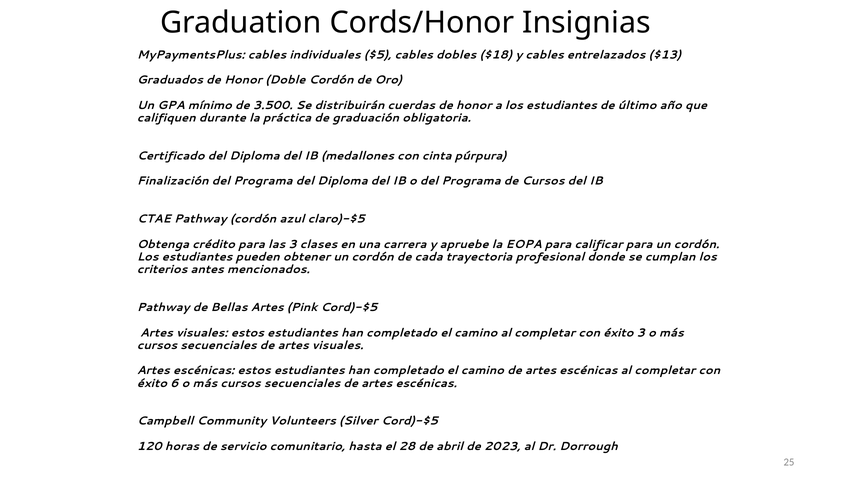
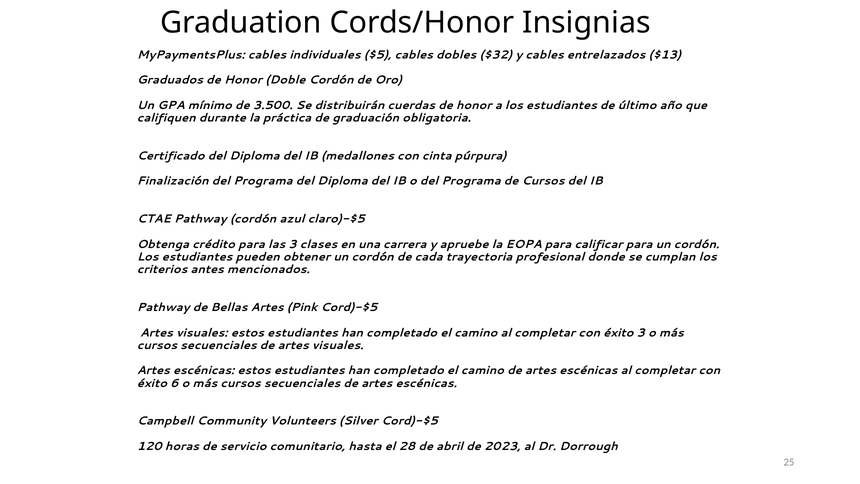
$18: $18 -> $32 (496, 55)
